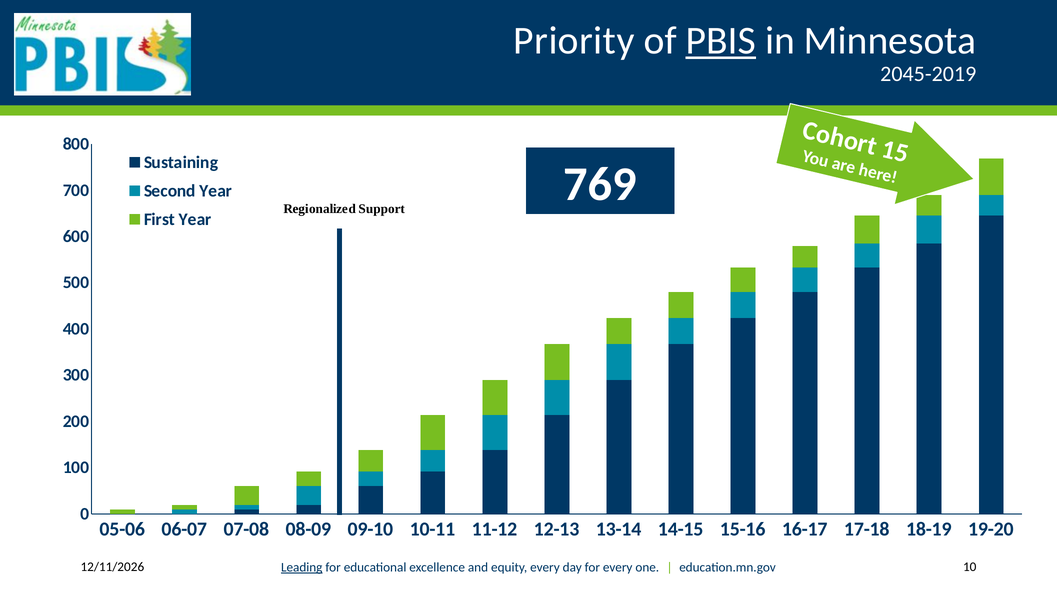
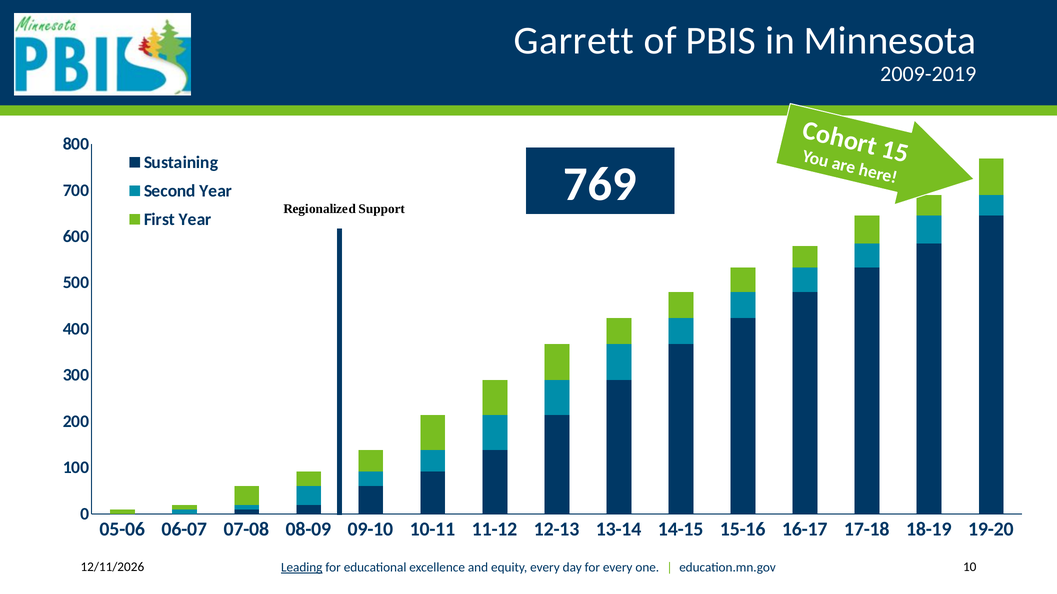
Priority: Priority -> Garrett (574, 41)
PBIS underline: present -> none (721, 41)
2045-2019: 2045-2019 -> 2009-2019 (928, 74)
